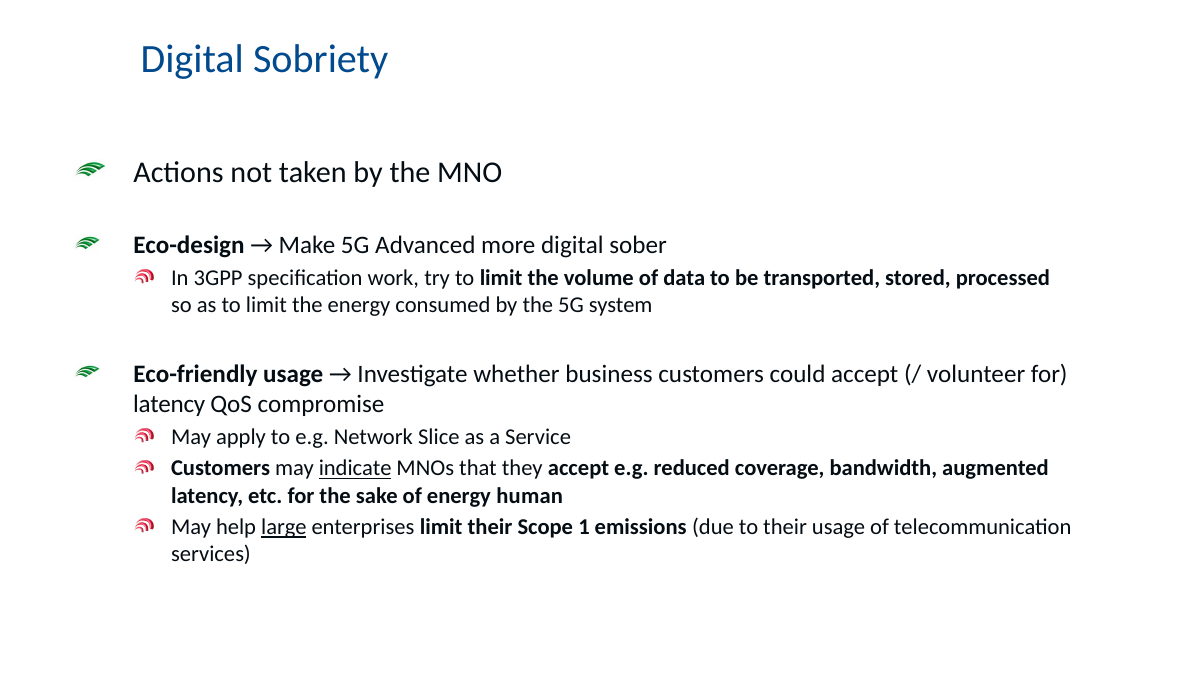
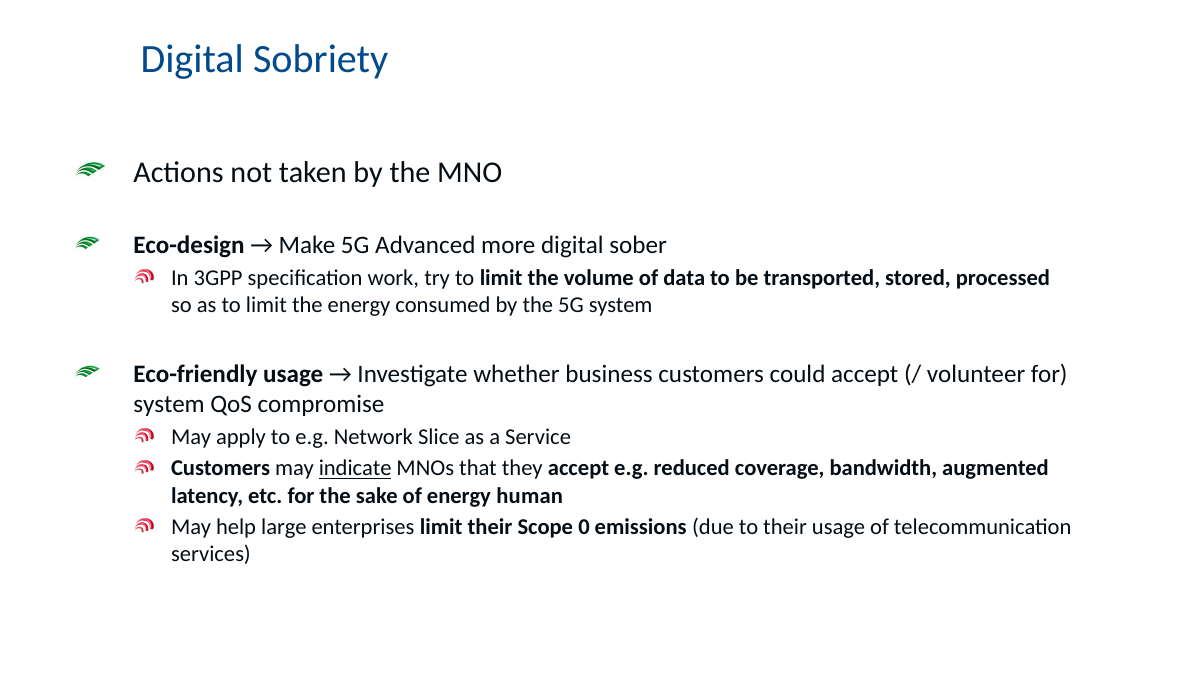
latency: latency -> system (169, 404)
large underline: present -> none (284, 527)
1: 1 -> 0 (584, 527)
